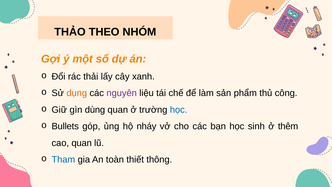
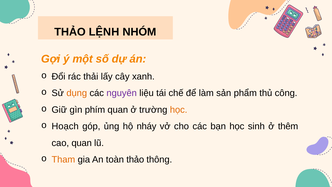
THEO: THEO -> LỆNH (104, 32)
dùng: dùng -> phím (95, 110)
học colour: blue -> orange (179, 110)
Bullets: Bullets -> Hoạch (65, 126)
Tham colour: blue -> orange (63, 159)
toàn thiết: thiết -> thảo (135, 159)
